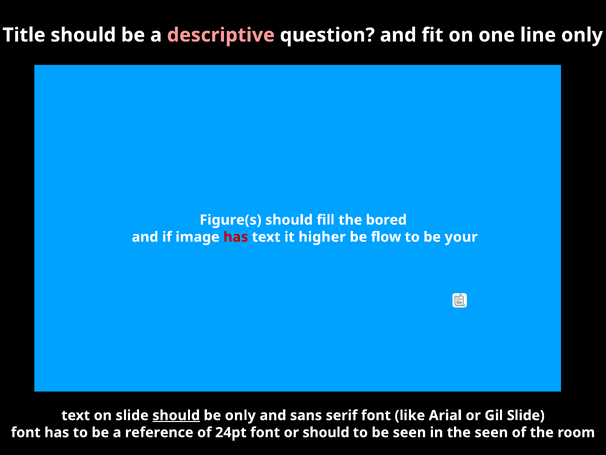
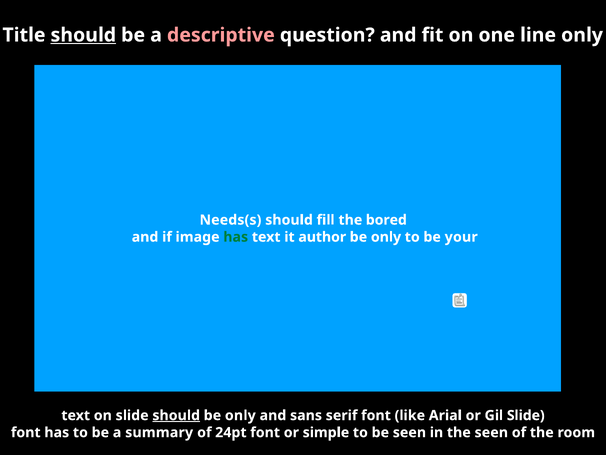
should underline: none -> present (83, 35)
Figure(s: Figure(s -> Needs(s (230, 220)
has colour: red -> green (236, 237)
higher: higher -> author (322, 237)
flow: flow -> only (386, 237)
reference: reference -> summary (159, 432)
or should: should -> simple (326, 432)
